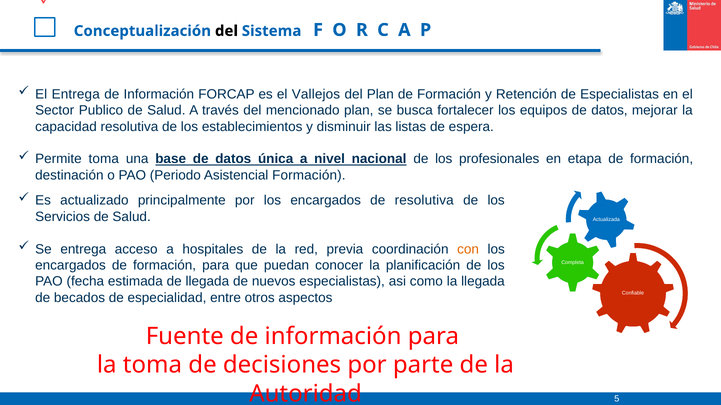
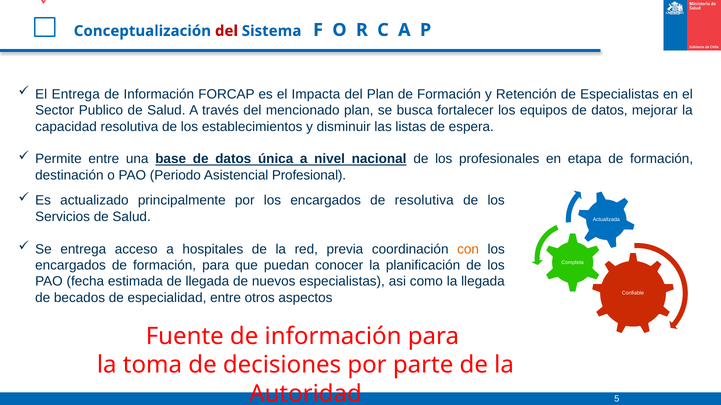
del colour: black -> red (226, 31)
Vallejos: Vallejos -> Impacta (316, 94)
Permite toma: toma -> entre (104, 159)
Asistencial Formación: Formación -> Profesional (309, 175)
